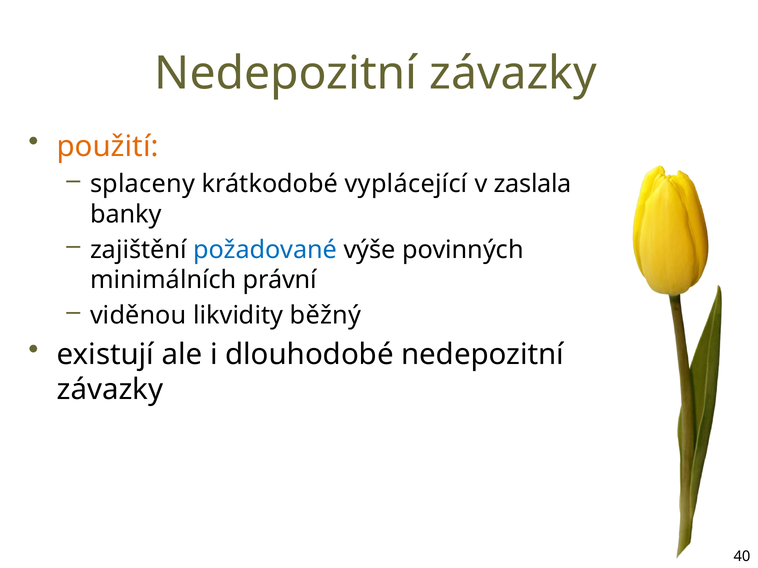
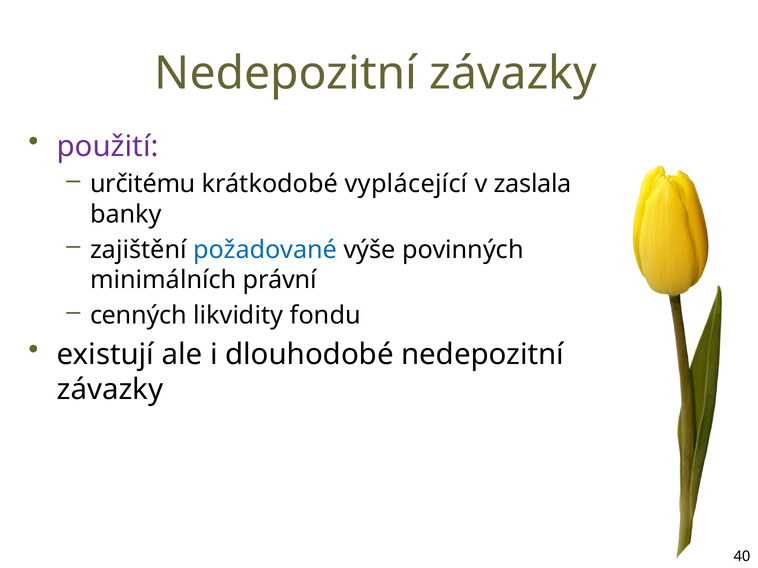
použití colour: orange -> purple (108, 147)
splaceny: splaceny -> určitému (143, 184)
viděnou: viděnou -> cenných (138, 316)
běžný: běžný -> fondu (325, 316)
